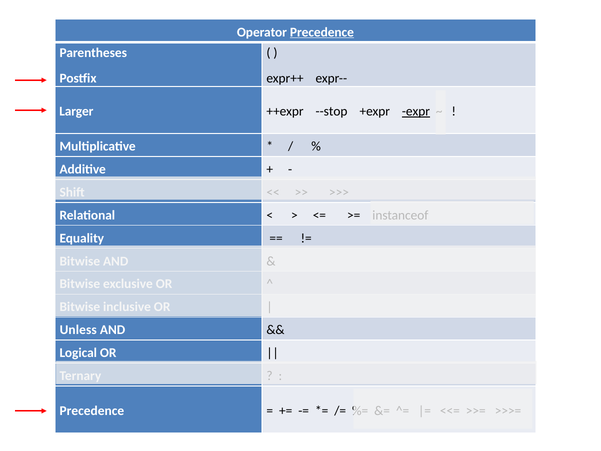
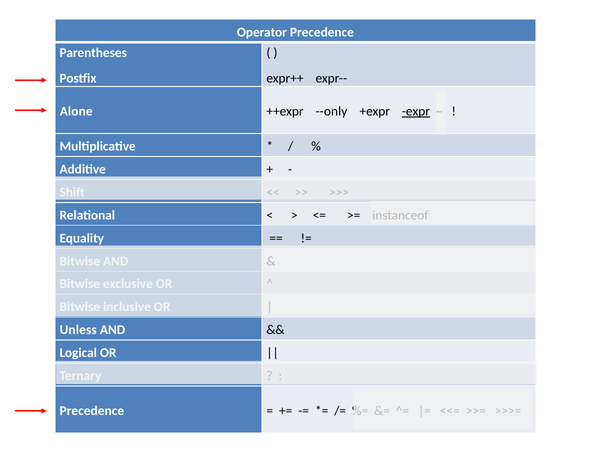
Precedence underline: present -> none (322, 32)
Larger: Larger -> Alone (76, 111)
--stop: --stop -> --only (331, 111)
